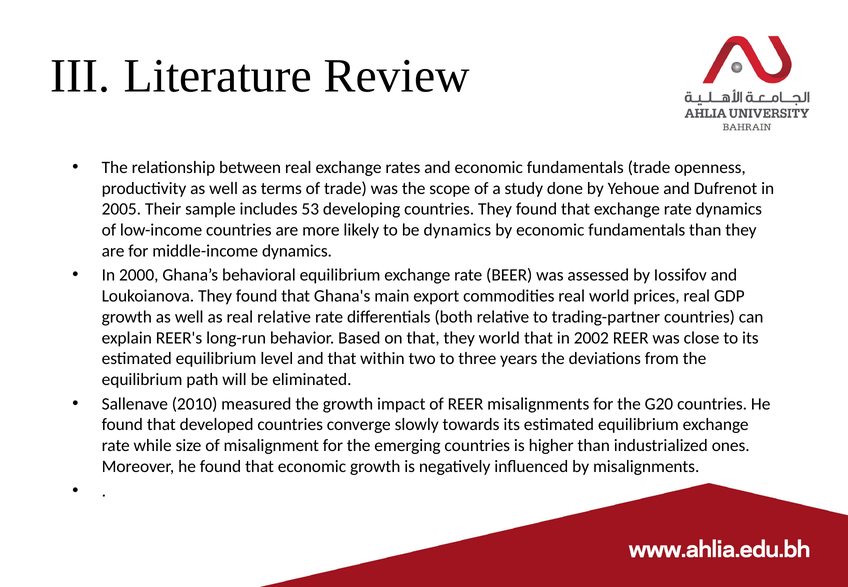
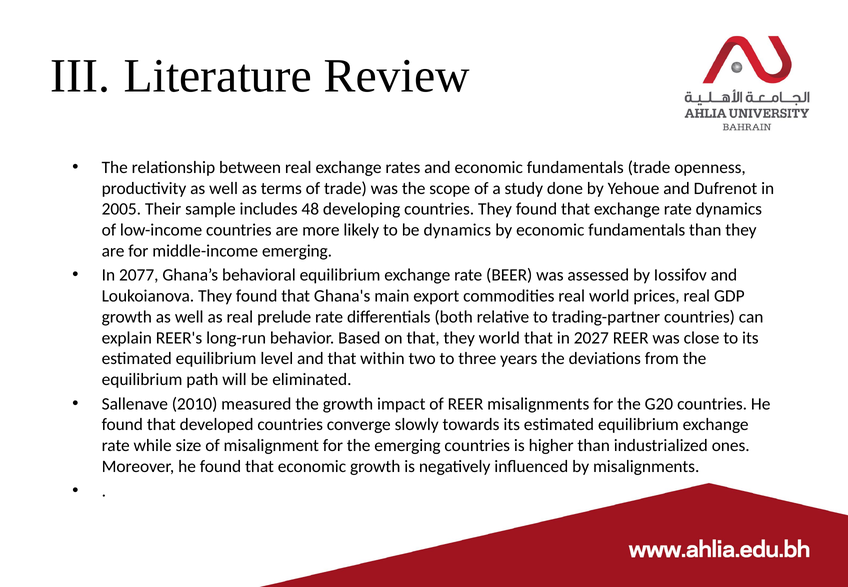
53: 53 -> 48 (310, 209)
middle-income dynamics: dynamics -> emerging (297, 251)
2000: 2000 -> 2077 (139, 275)
real relative: relative -> prelude (284, 317)
2002: 2002 -> 2027 (591, 338)
